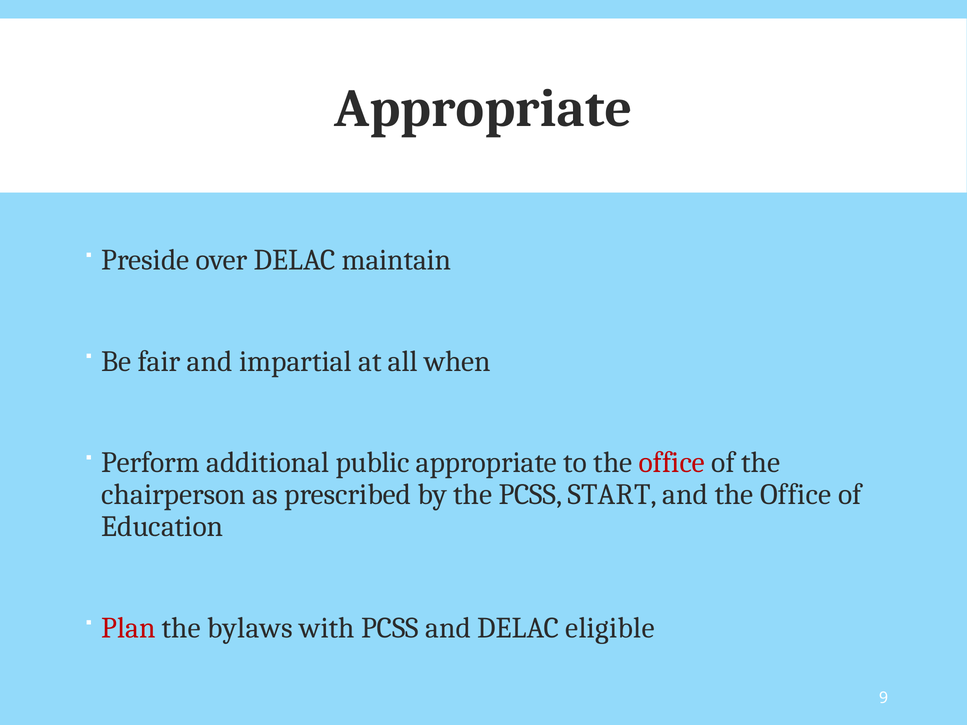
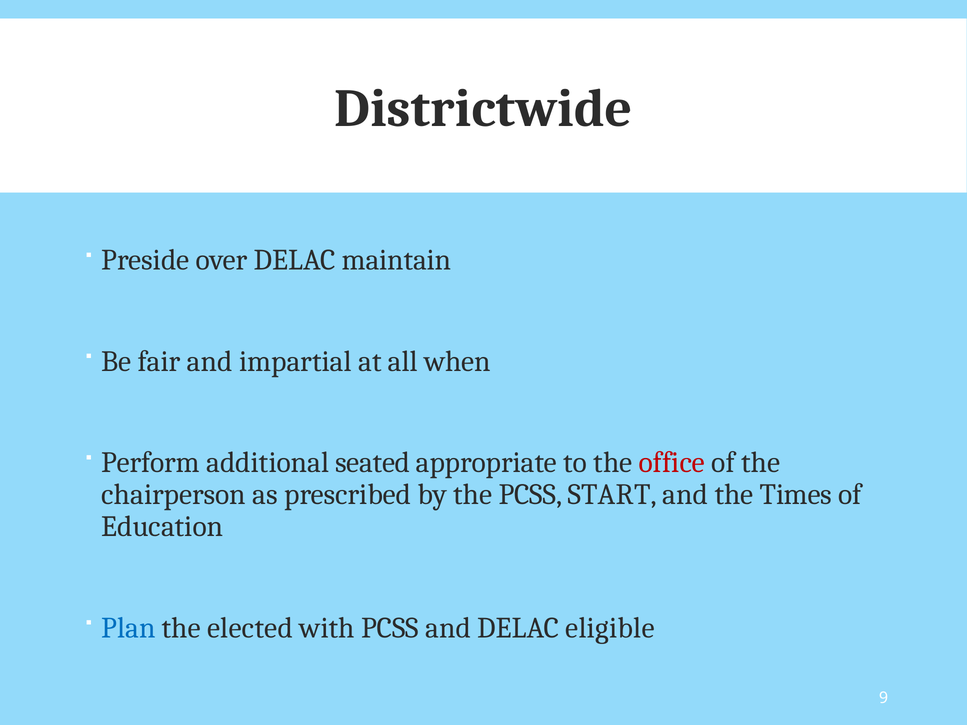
Appropriate: Appropriate -> Districtwide (483, 108)
public: public -> seated (373, 463)
and the Office: Office -> Times (796, 495)
Plan colour: red -> blue (128, 628)
bylaws: bylaws -> elected (250, 628)
